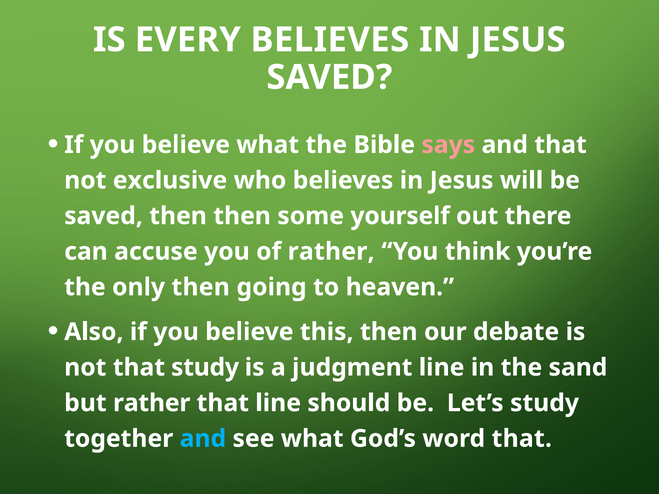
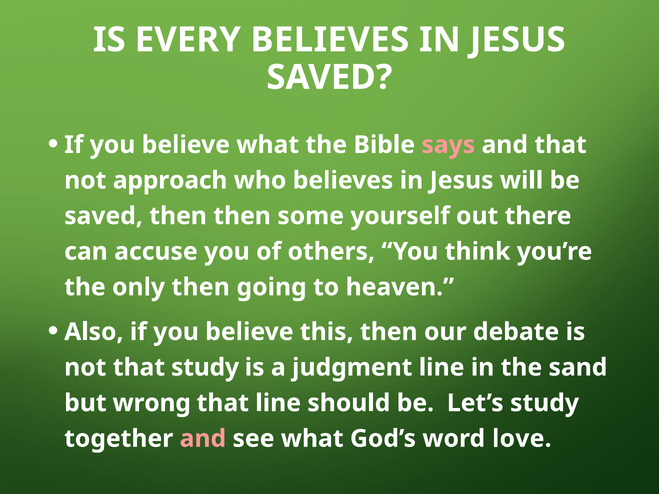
exclusive: exclusive -> approach (170, 180)
of rather: rather -> others (331, 252)
but rather: rather -> wrong (152, 403)
and colour: light blue -> pink (203, 439)
word that: that -> love (522, 439)
